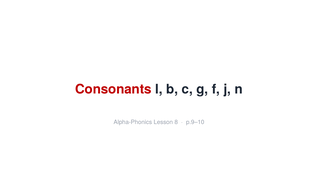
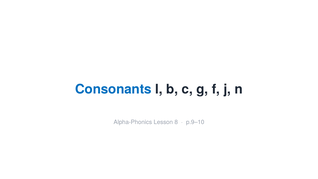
Consonants colour: red -> blue (113, 89)
